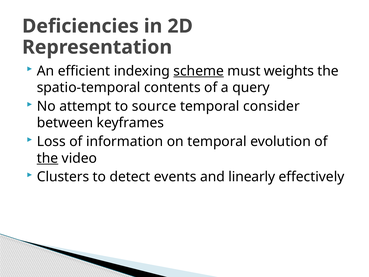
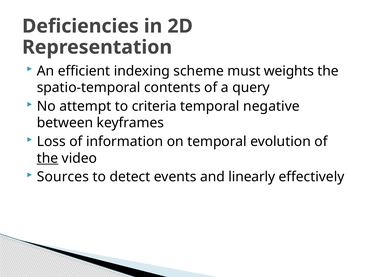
scheme underline: present -> none (199, 71)
source: source -> criteria (154, 106)
consider: consider -> negative (271, 106)
Clusters: Clusters -> Sources (63, 177)
